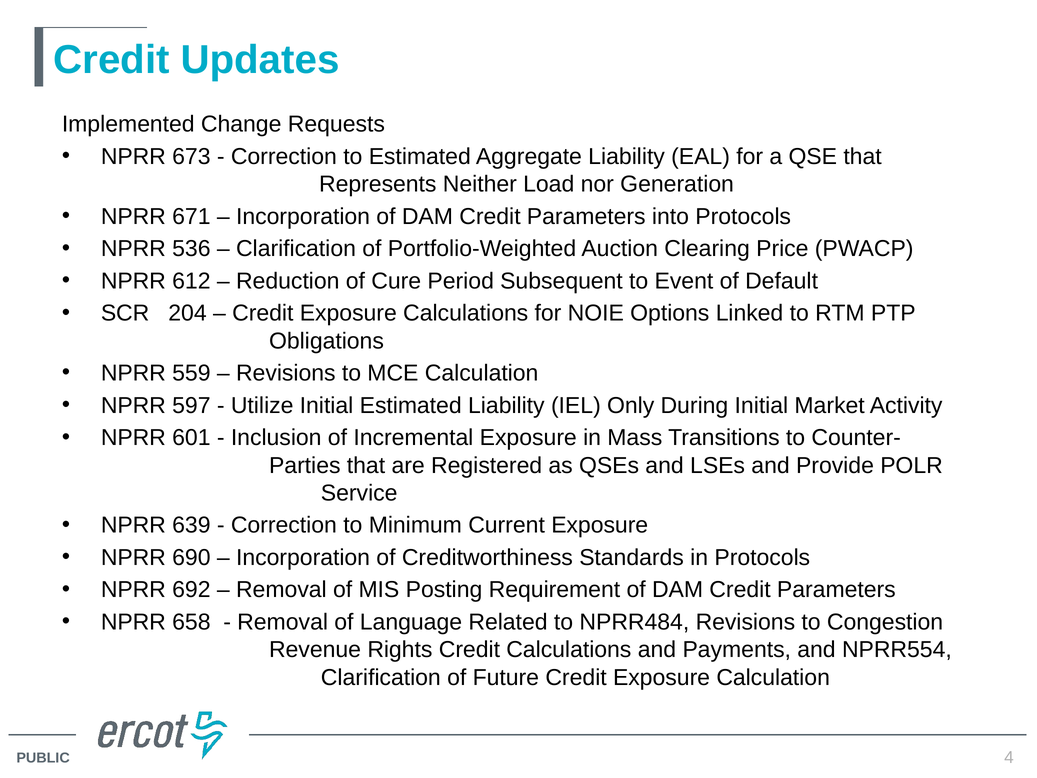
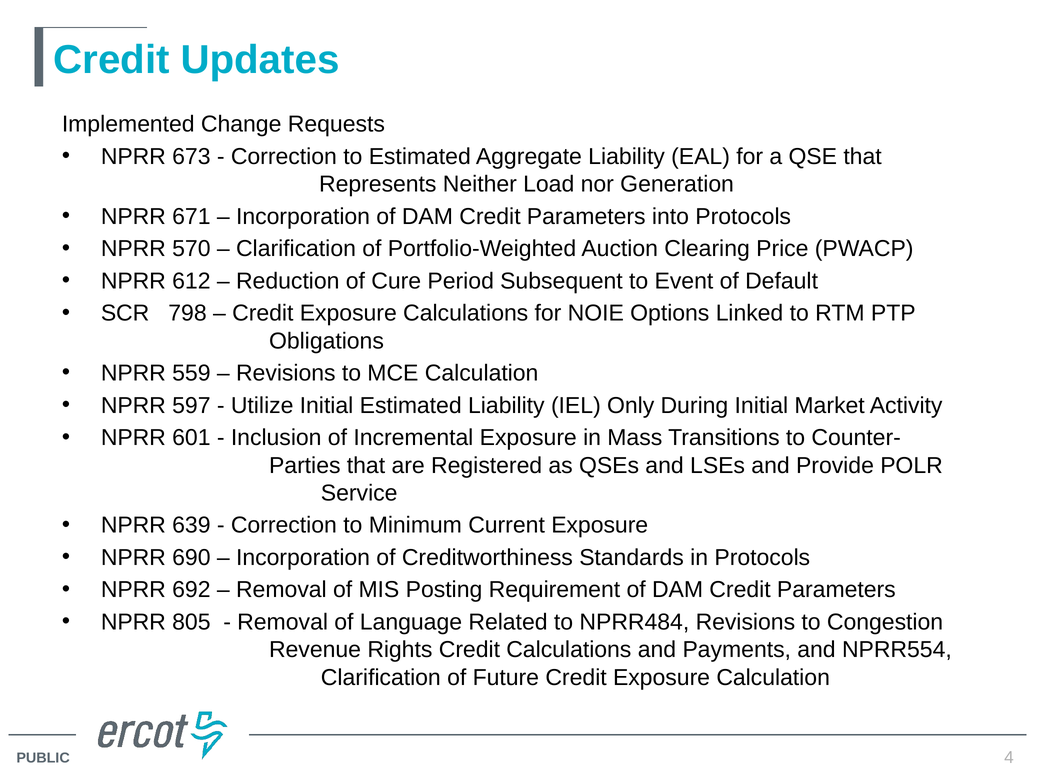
536: 536 -> 570 (191, 249)
204: 204 -> 798 (188, 313)
658: 658 -> 805 (191, 622)
